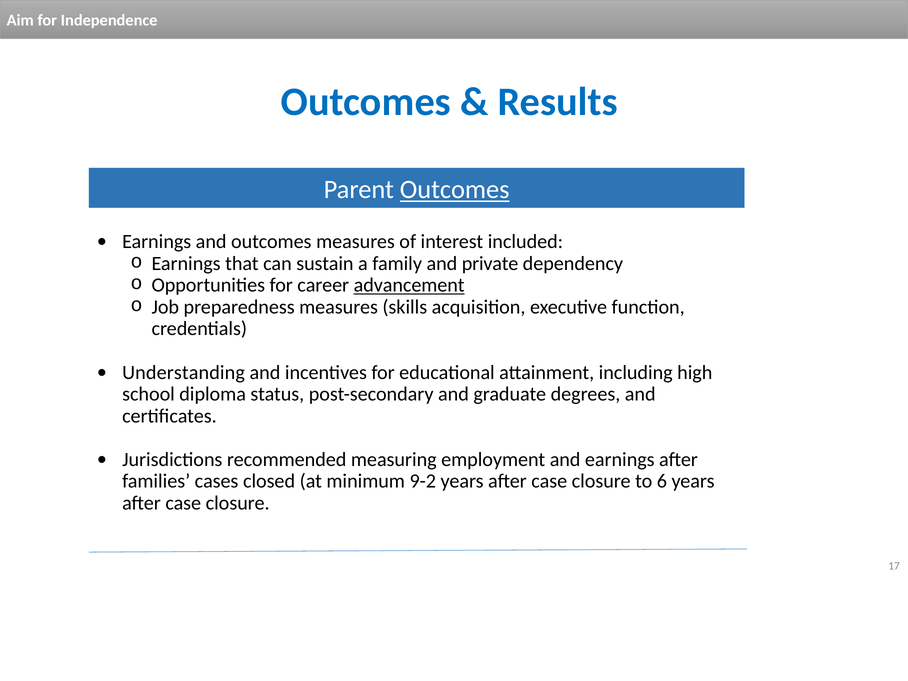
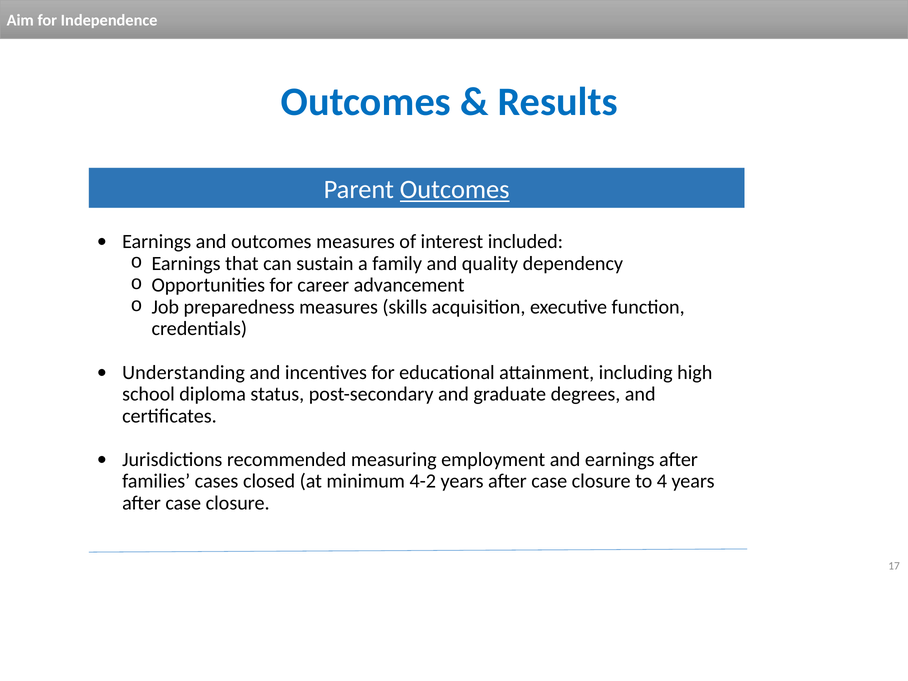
private: private -> quality (490, 264)
advancement underline: present -> none (409, 285)
9-2: 9-2 -> 4-2 (423, 481)
6: 6 -> 4 (662, 481)
